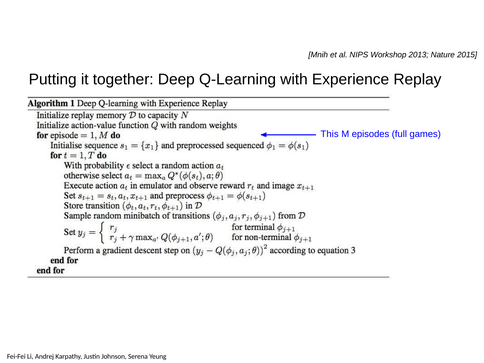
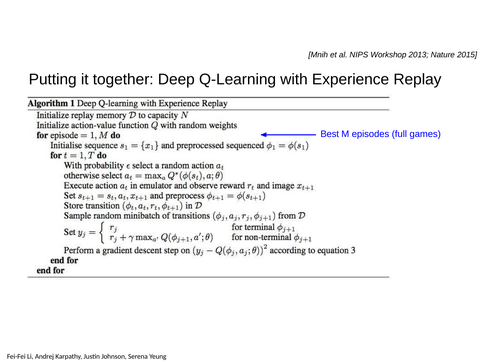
This: This -> Best (330, 134)
